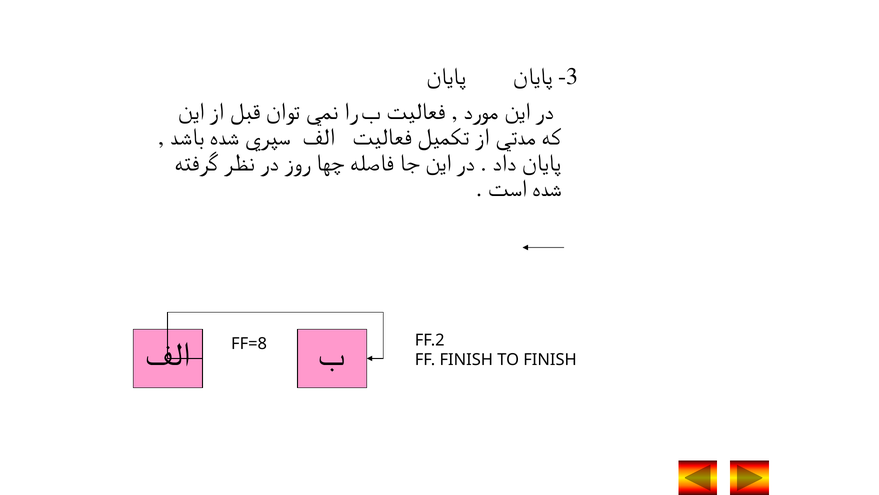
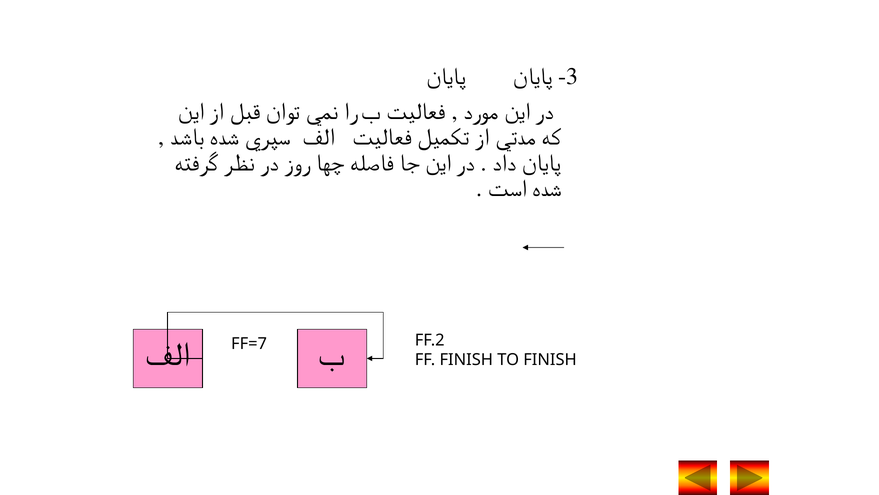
FF=8: FF=8 -> FF=7 (249, 343)
